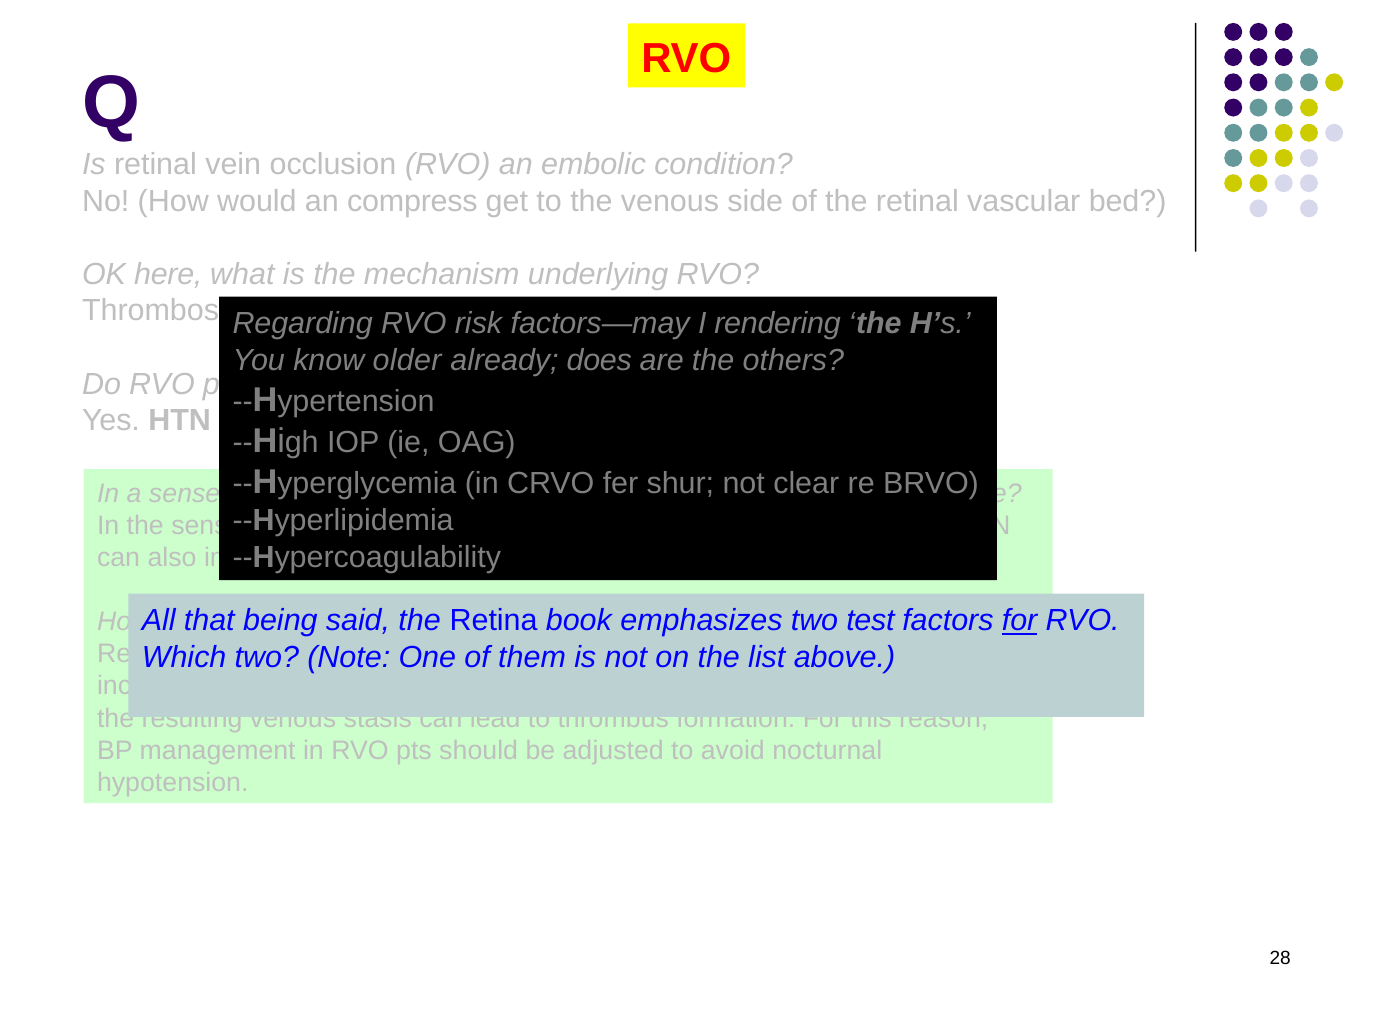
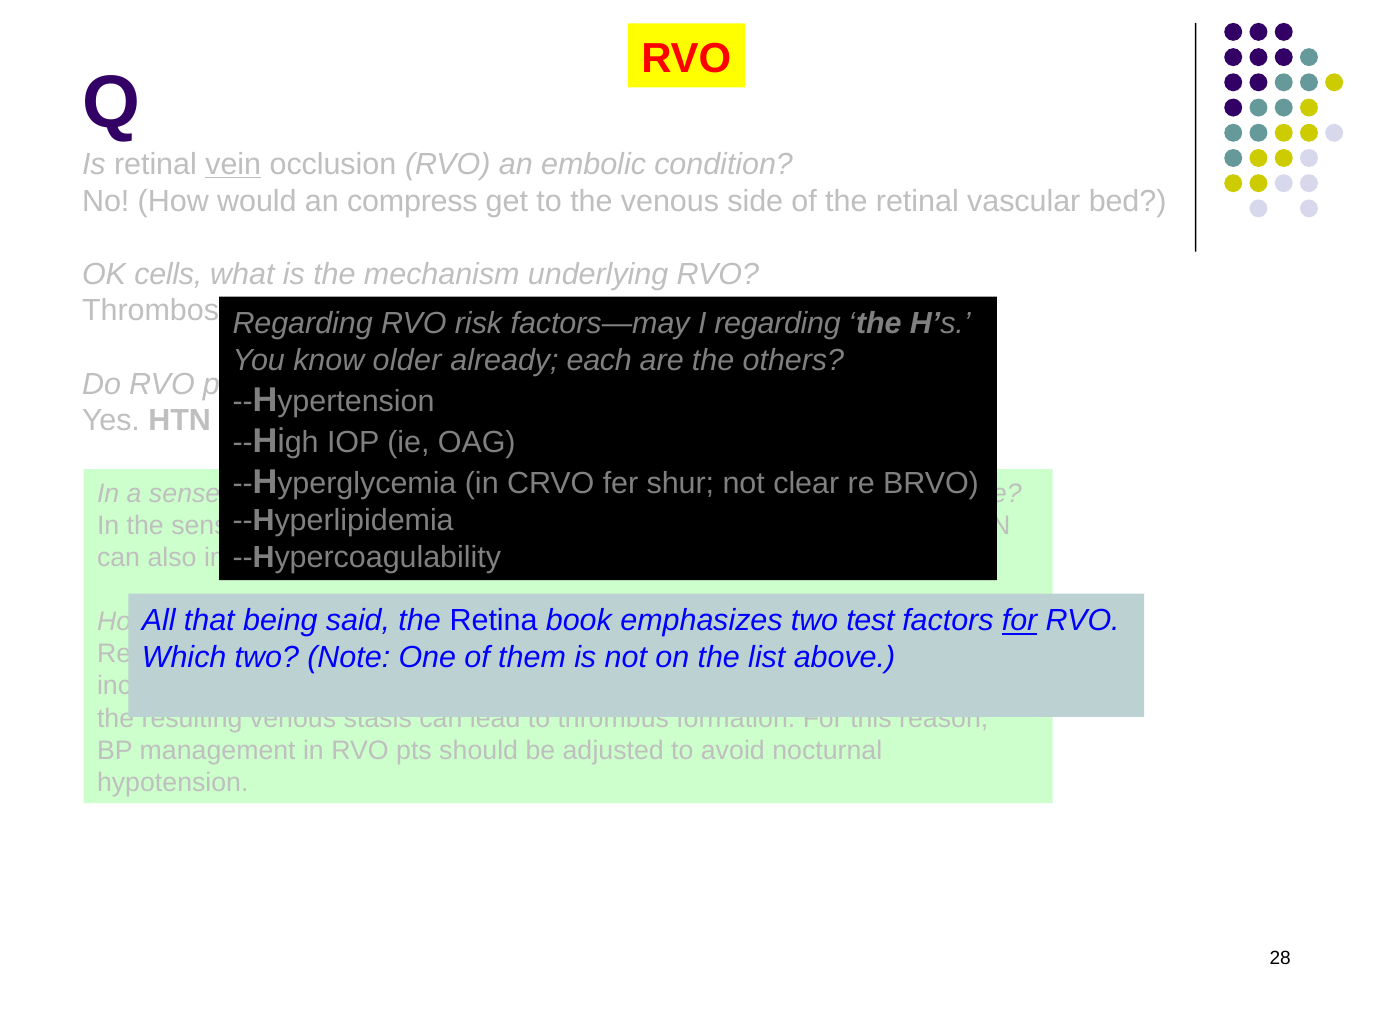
vein underline: none -> present (233, 164)
OK here: here -> cells (168, 274)
I rendering: rendering -> regarding (778, 324)
does: does -> each (599, 360)
